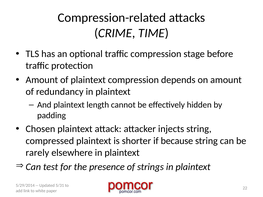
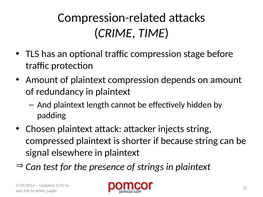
rarely: rarely -> signal (37, 153)
